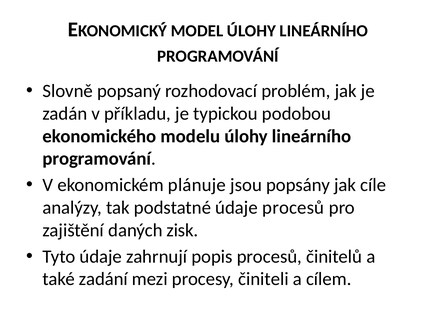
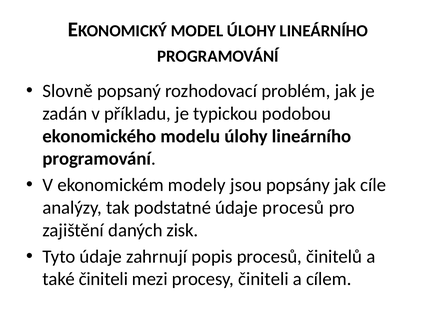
plánuje: plánuje -> modely (197, 185)
také zadání: zadání -> činiteli (103, 279)
